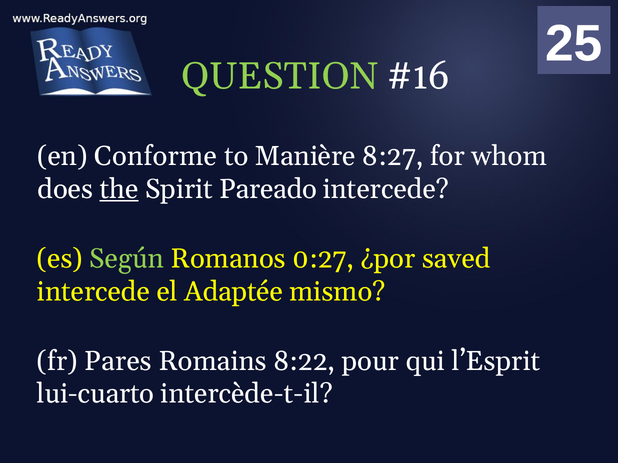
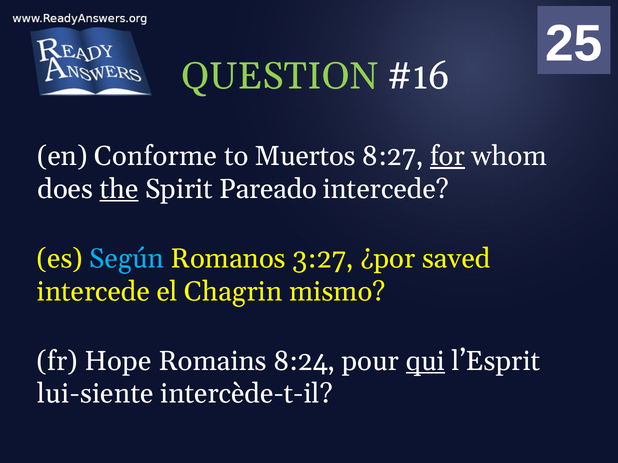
Manière: Manière -> Muertos (305, 156)
for underline: none -> present (448, 156)
Según colour: light green -> light blue (127, 259)
0:27: 0:27 -> 3:27 (323, 259)
Adaptée: Adaptée -> Chagrin (233, 292)
Pares: Pares -> Hope (118, 361)
8:22: 8:22 -> 8:24 (304, 361)
qui underline: none -> present (425, 361)
lui-cuarto: lui-cuarto -> lui-siente (95, 394)
